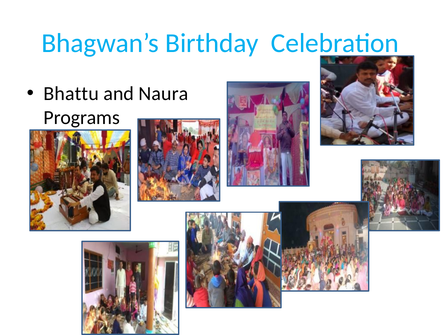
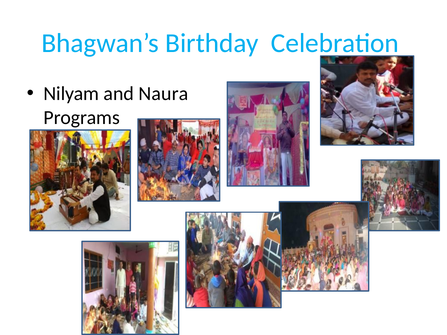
Bhattu: Bhattu -> Nilyam (71, 94)
